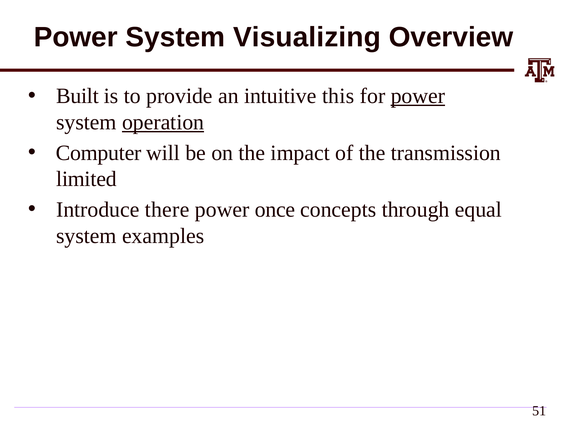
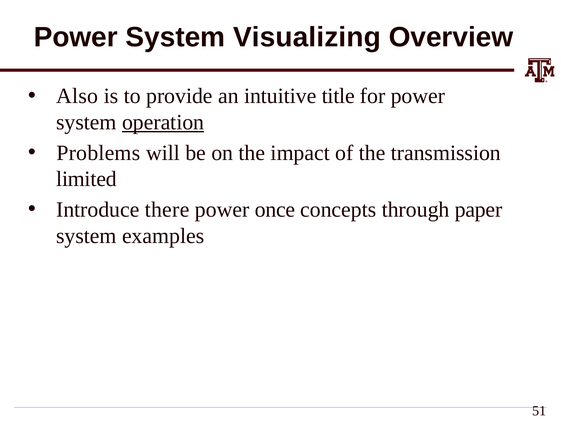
Built: Built -> Also (77, 96)
this: this -> title (338, 96)
power underline: present -> none (418, 96)
Computer: Computer -> Problems (98, 153)
equal: equal -> paper (479, 210)
